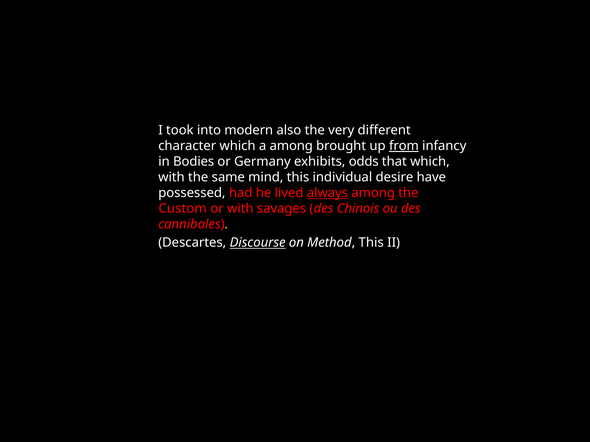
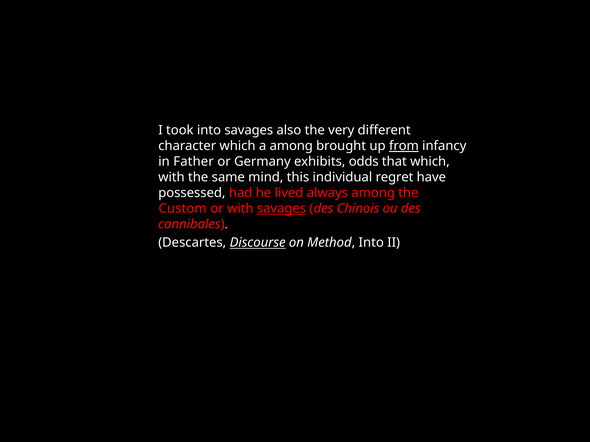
into modern: modern -> savages (249, 130)
Bodies: Bodies -> Father (194, 162)
desire: desire -> regret (394, 177)
always underline: present -> none (327, 193)
savages underline: none -> present (282, 209)
Method This: This -> Into (371, 243)
